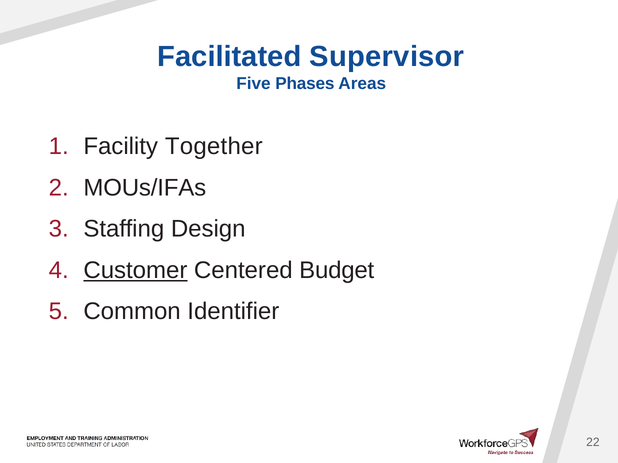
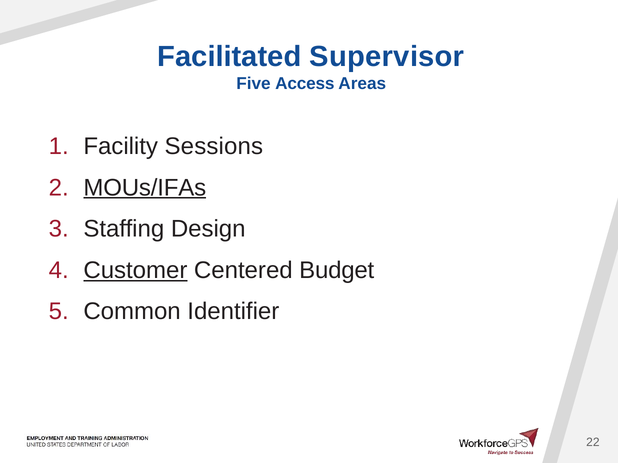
Phases: Phases -> Access (305, 84)
Together: Together -> Sessions (214, 146)
MOUs/IFAs underline: none -> present (145, 188)
